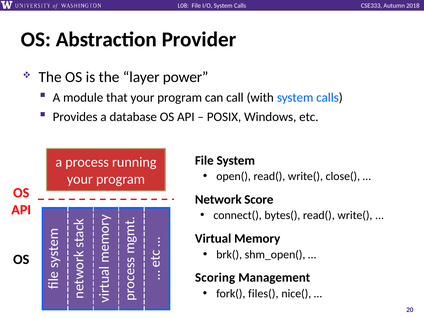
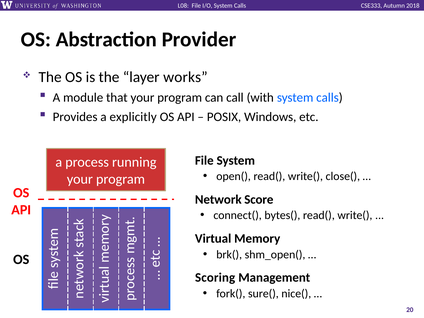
power: power -> works (185, 77)
database: database -> explicitly (133, 117)
files(: files( -> sure( (263, 294)
